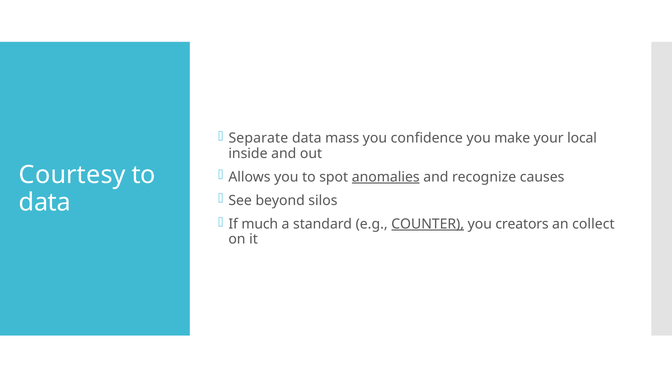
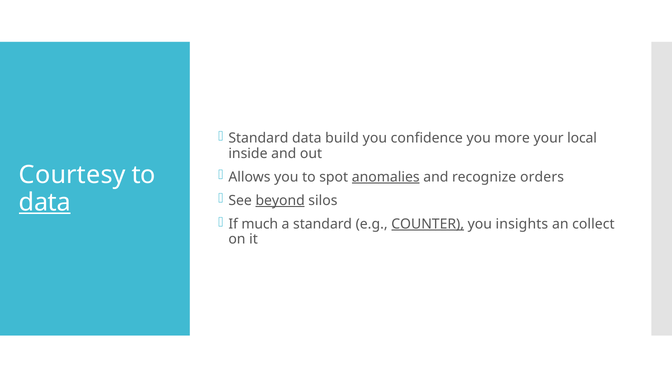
Separate: Separate -> Standard (258, 138)
mass: mass -> build (342, 138)
make: make -> more (512, 138)
causes: causes -> orders (542, 177)
beyond underline: none -> present (280, 200)
data underline: none -> present (45, 202)
creators: creators -> insights (522, 224)
